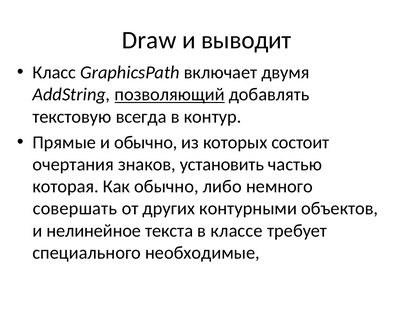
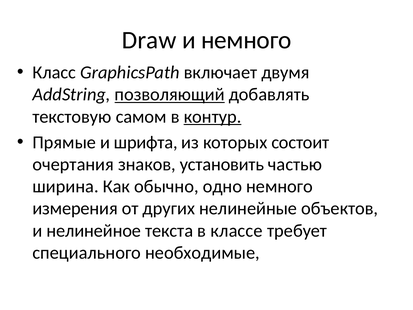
и выводит: выводит -> немного (246, 40)
всегда: всегда -> самом (141, 117)
контур underline: none -> present (213, 117)
и обычно: обычно -> шрифта (146, 142)
которая: которая -> ширина (66, 186)
либо: либо -> одно (222, 186)
совершать: совершать -> измерения (75, 208)
контурными: контурными -> нелинейные (248, 208)
